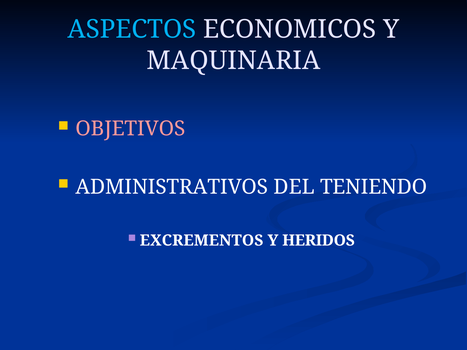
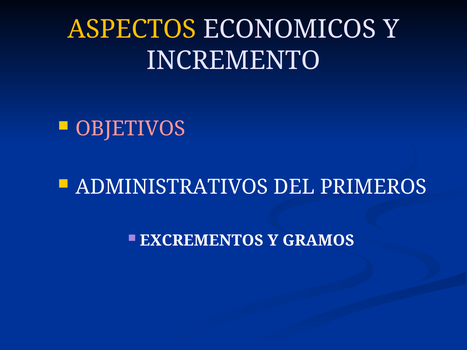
ASPECTOS colour: light blue -> yellow (132, 29)
MAQUINARIA: MAQUINARIA -> INCREMENTO (233, 61)
TENIENDO: TENIENDO -> PRIMEROS (373, 187)
HERIDOS: HERIDOS -> GRAMOS (318, 241)
